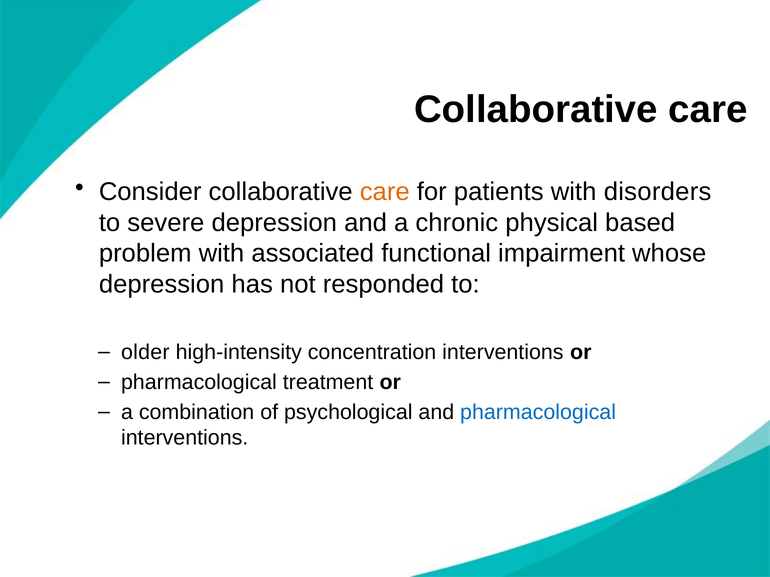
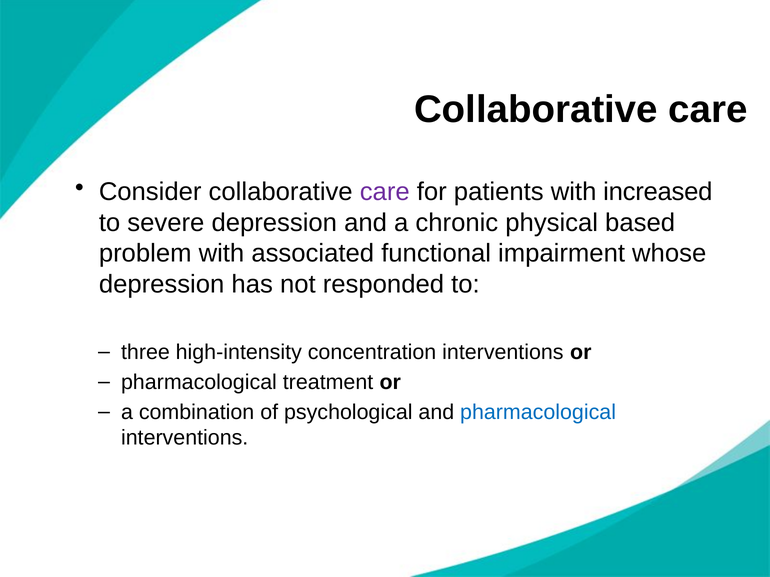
care colour: orange -> purple (385, 192)
disorders: disorders -> increased (658, 192)
older: older -> three (145, 353)
